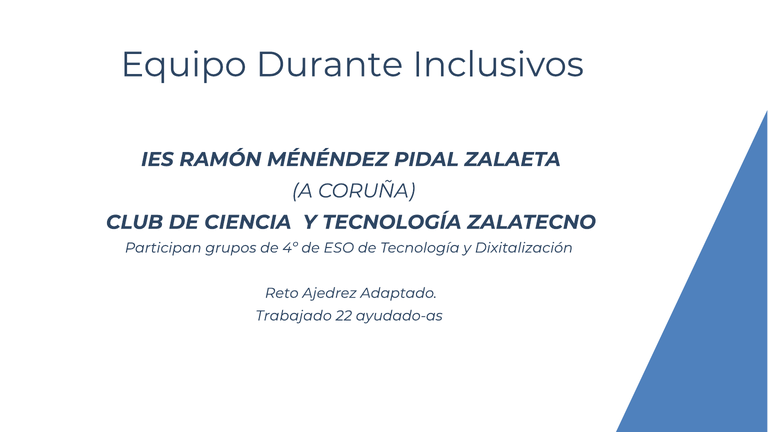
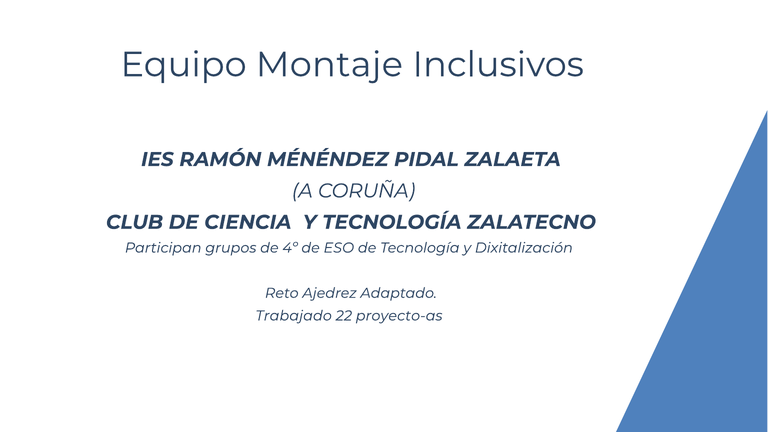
Durante: Durante -> Montaje (329, 65)
ayudado-as: ayudado-as -> proyecto-as (399, 316)
